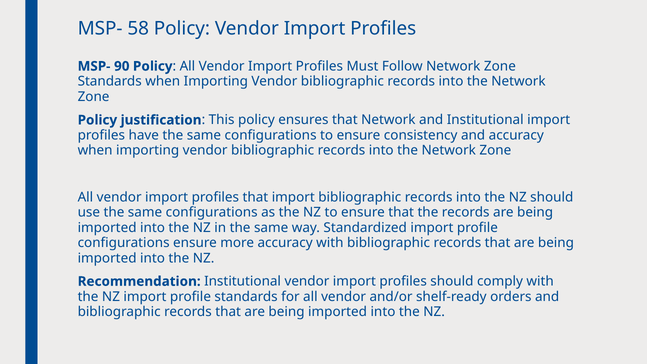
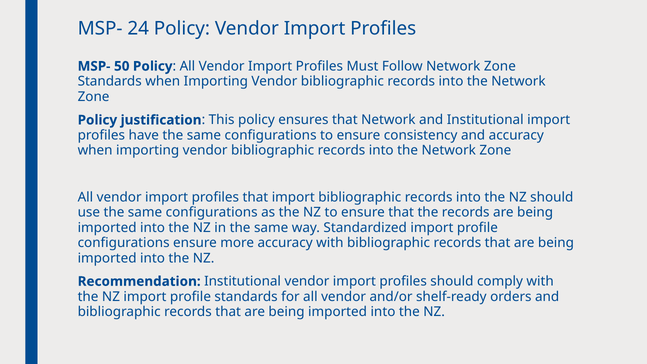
58: 58 -> 24 (138, 29)
90: 90 -> 50 (122, 66)
